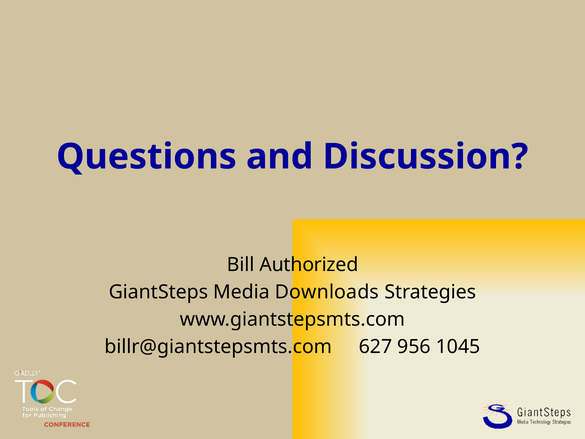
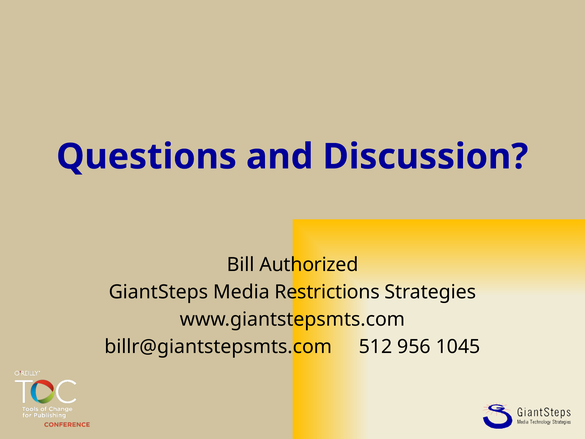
Downloads: Downloads -> Restrictions (327, 292)
627: 627 -> 512 (376, 346)
